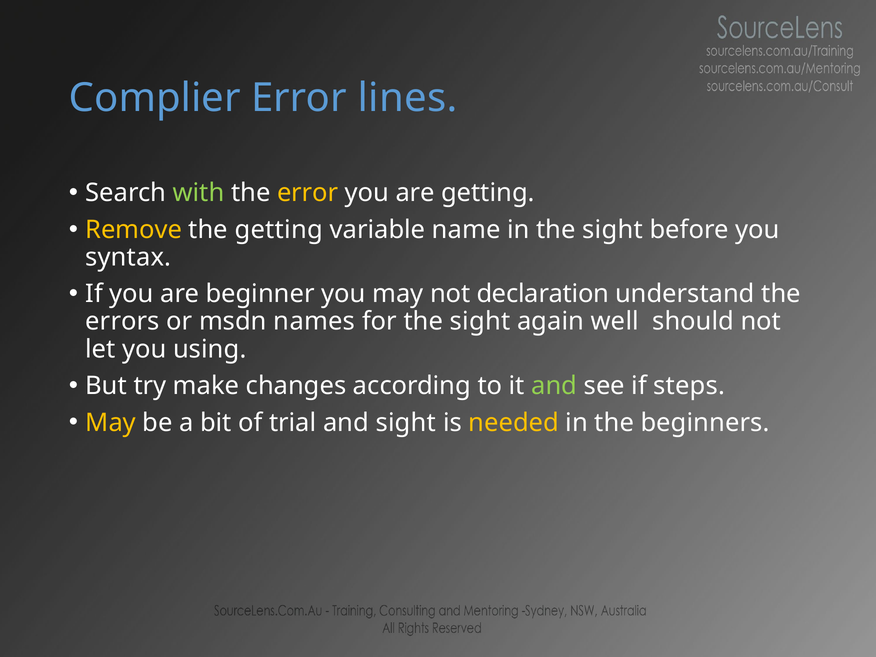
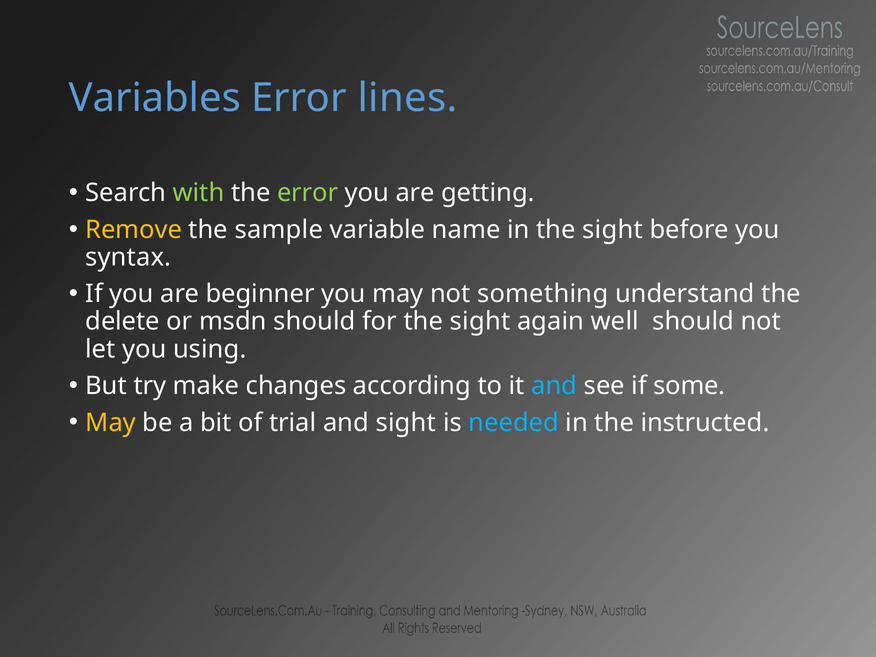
Complier: Complier -> Variables (155, 98)
error colour: yellow -> light green (308, 193)
the getting: getting -> sample (279, 230)
declaration: declaration -> something (543, 294)
errors: errors -> delete (123, 322)
msdn names: names -> should (314, 322)
and colour: light green -> light blue (554, 386)
steps: steps -> some (689, 386)
needed colour: yellow -> light blue (514, 423)
beginners: beginners -> instructed (705, 423)
